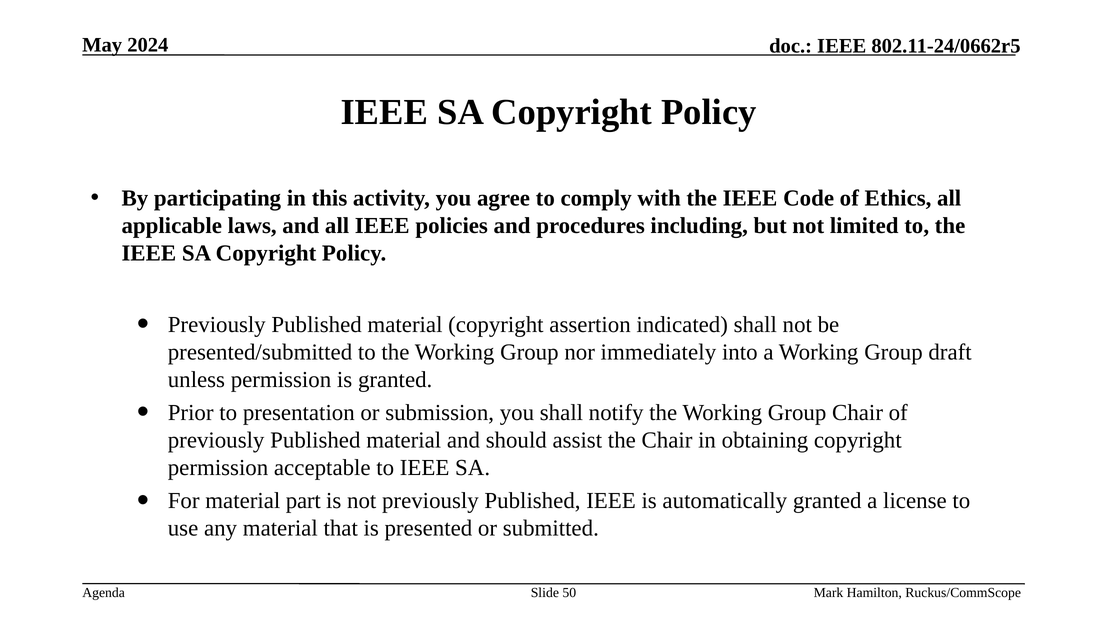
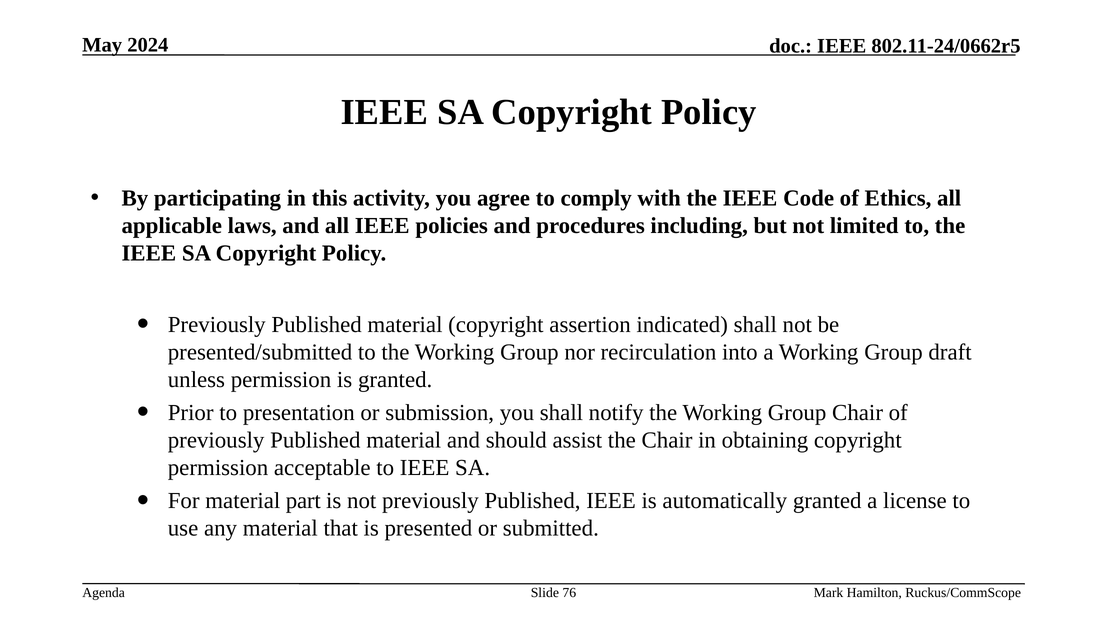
immediately: immediately -> recirculation (658, 352)
50: 50 -> 76 (569, 592)
